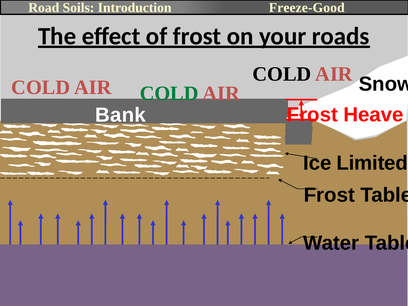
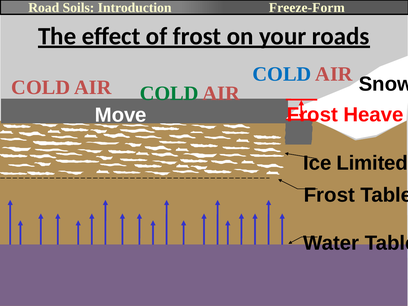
Freeze-Good: Freeze-Good -> Freeze-Form (307, 8)
COLD colour: black -> blue (282, 74)
Bank: Bank -> Move (121, 115)
